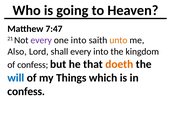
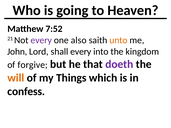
7:47: 7:47 -> 7:52 (54, 29)
one into: into -> also (79, 40)
Also: Also -> John (17, 52)
of confess: confess -> forgive (33, 65)
doeth colour: orange -> purple (119, 64)
will colour: blue -> orange (16, 78)
